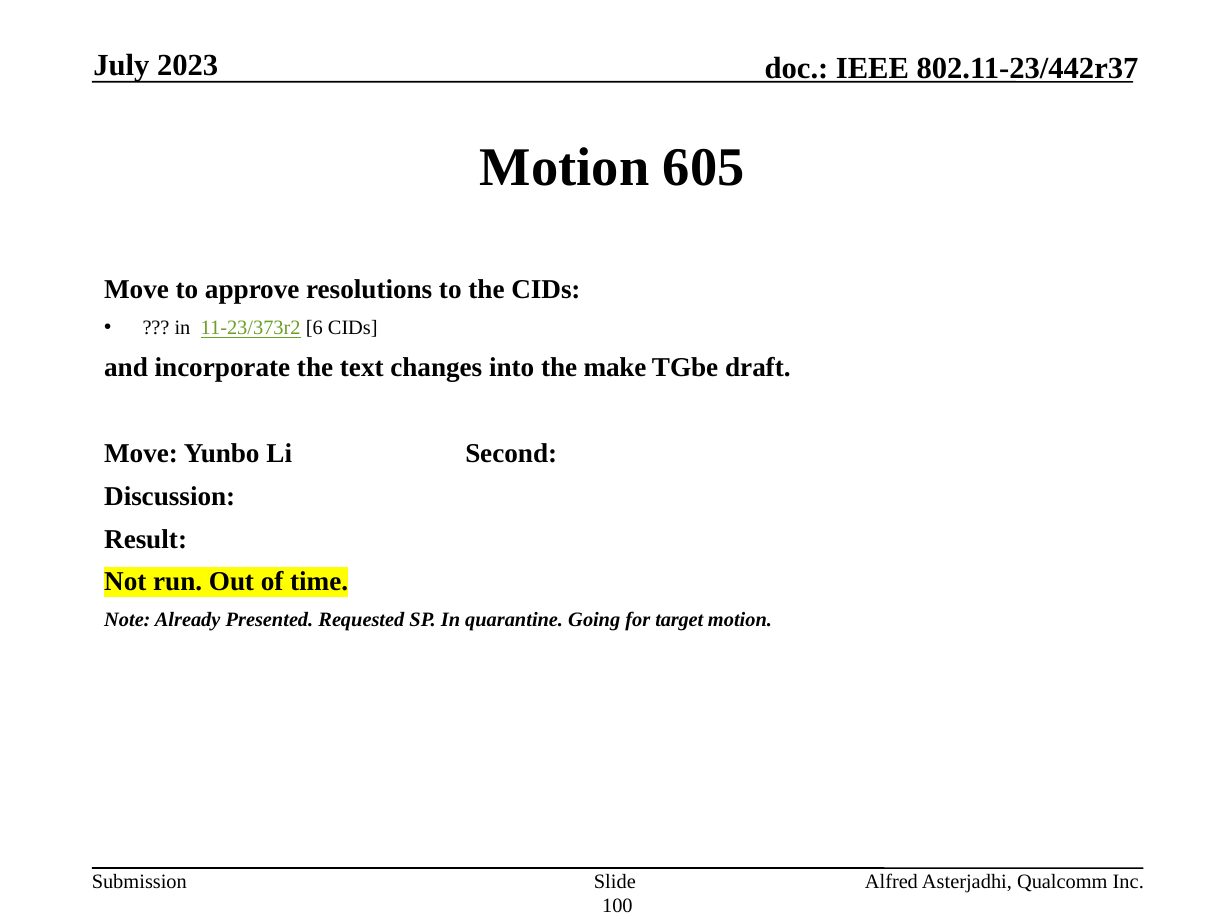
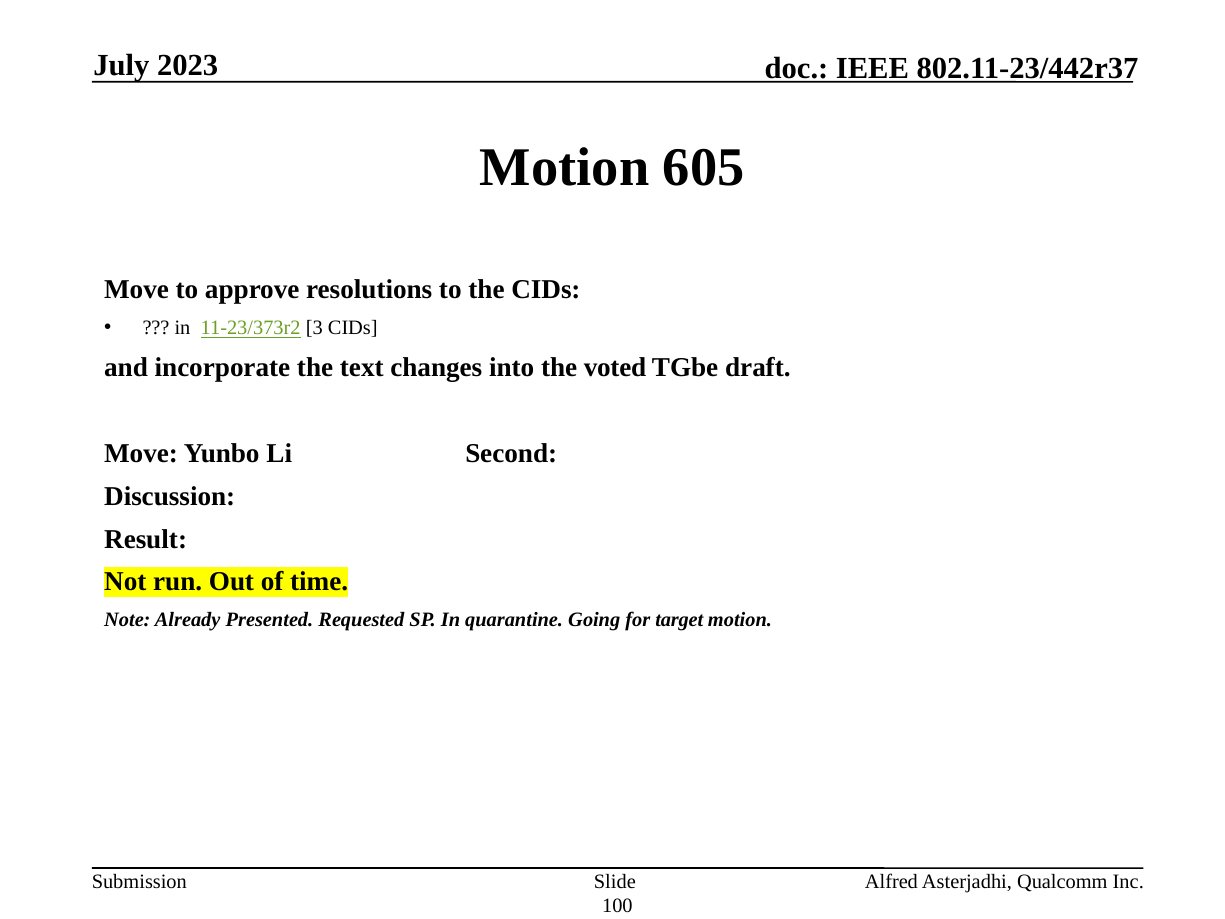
6: 6 -> 3 (314, 328)
make: make -> voted (615, 367)
